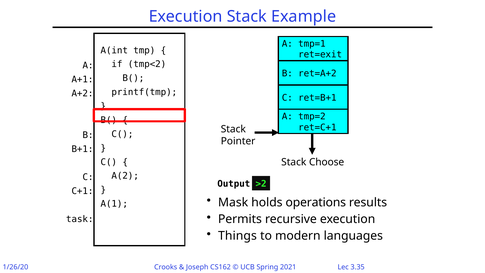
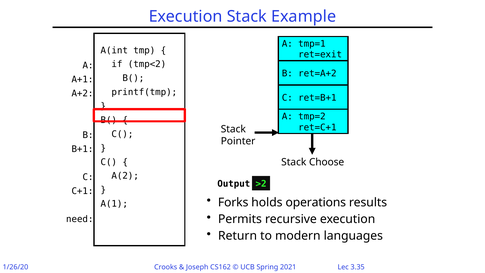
Mask: Mask -> Forks (233, 202)
task: task -> need (80, 219)
Things: Things -> Return (238, 236)
